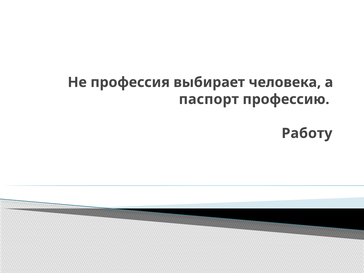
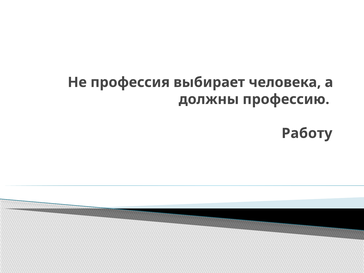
паспорт: паспорт -> должны (209, 99)
